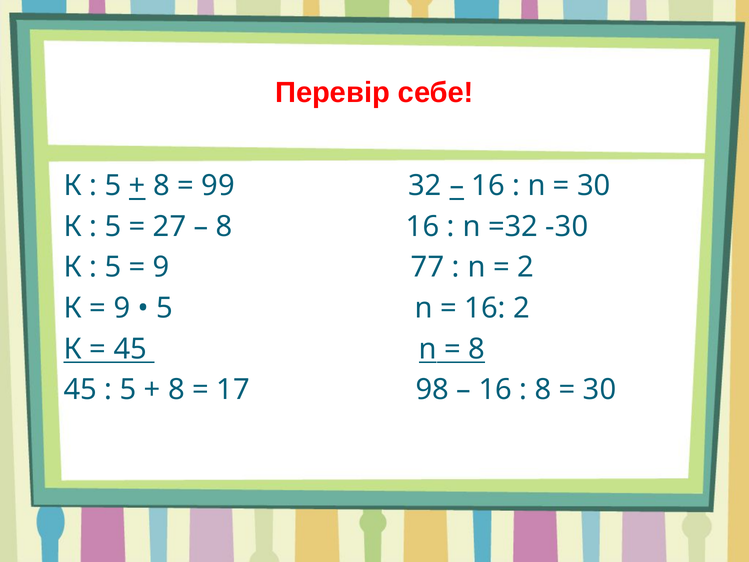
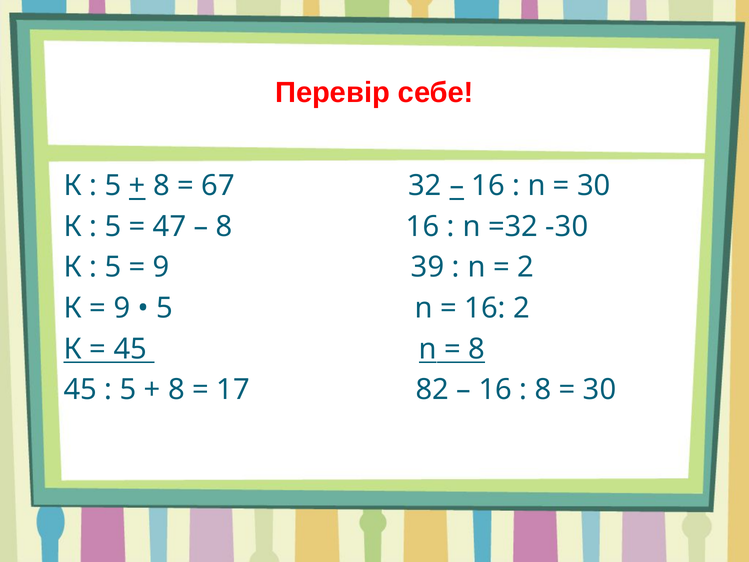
99: 99 -> 67 (218, 186)
27: 27 -> 47 (170, 226)
77: 77 -> 39 (428, 267)
98: 98 -> 82 (432, 390)
